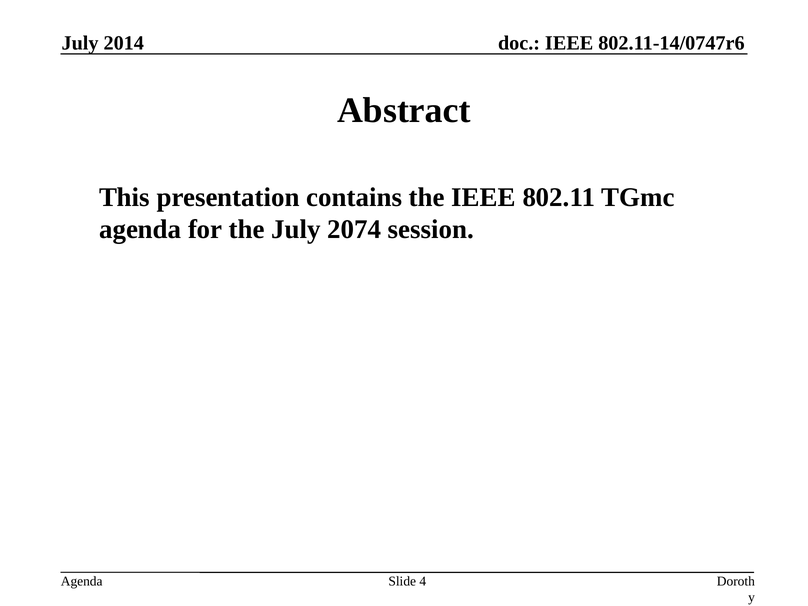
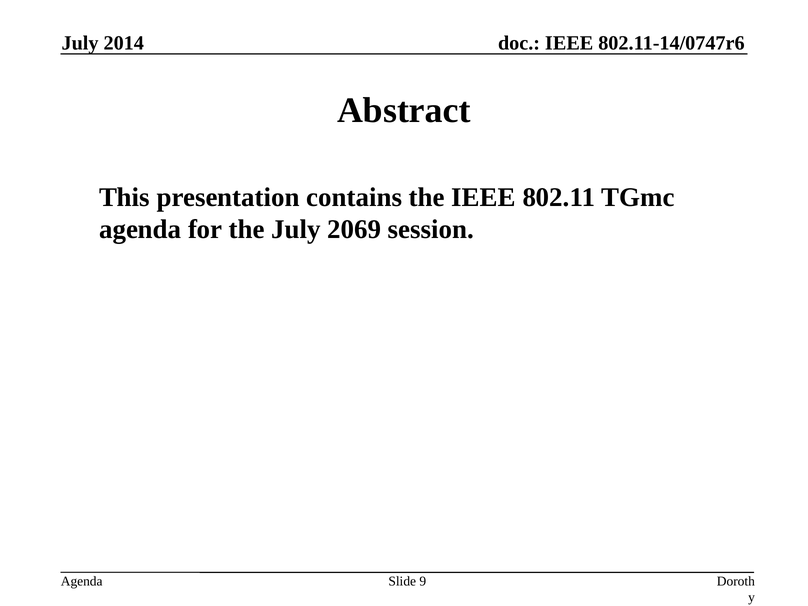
2074: 2074 -> 2069 (354, 230)
4: 4 -> 9 (423, 581)
